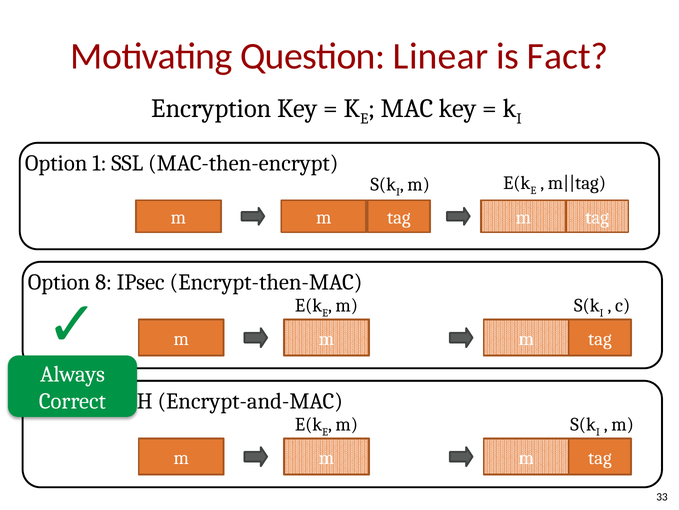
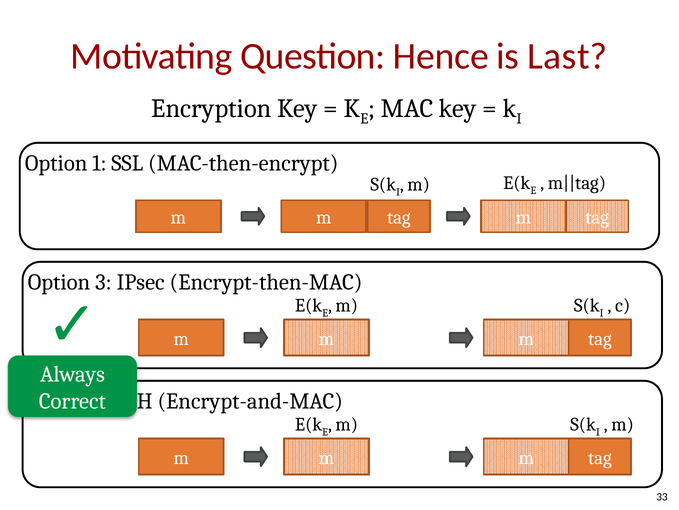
Linear: Linear -> Hence (441, 56)
Fact: Fact -> Last (567, 56)
8: 8 -> 3 (103, 282)
